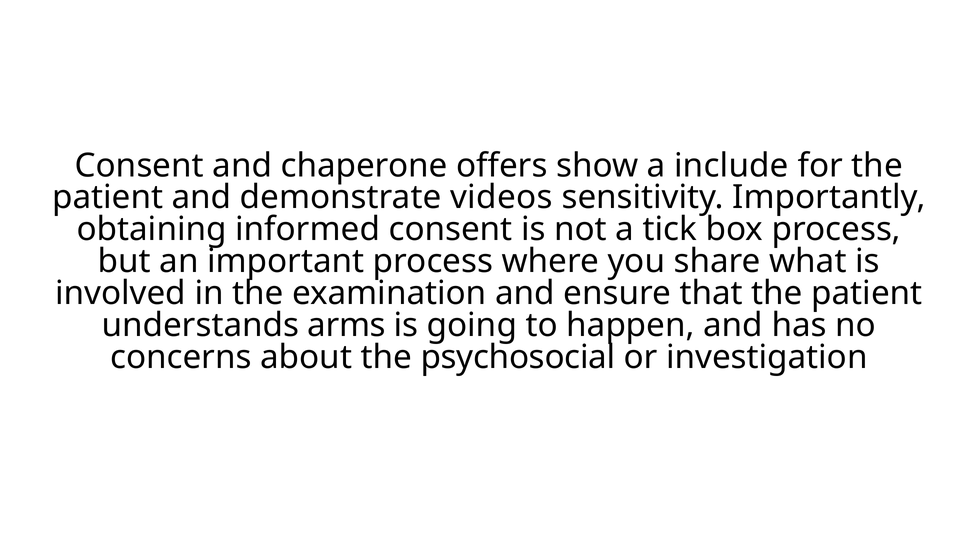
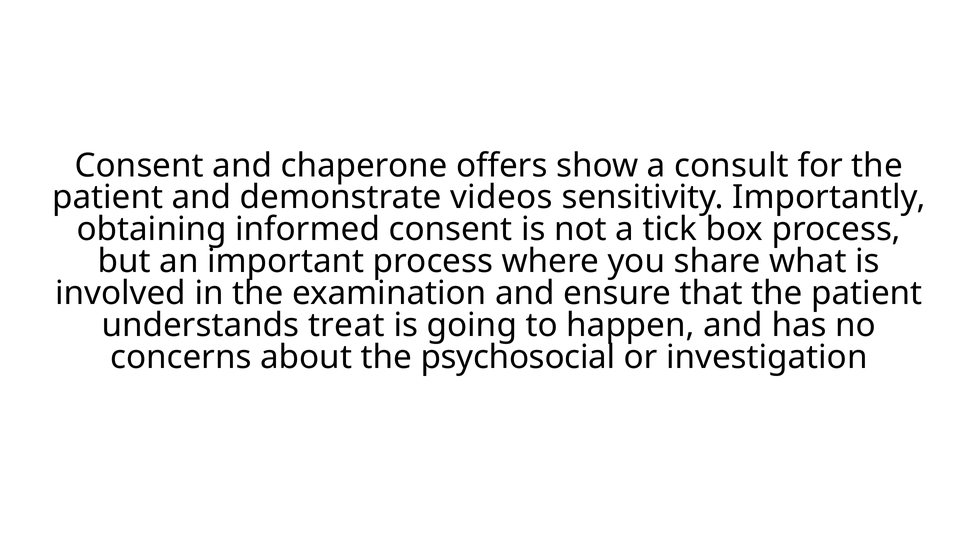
include: include -> consult (731, 166)
arms: arms -> treat (346, 325)
